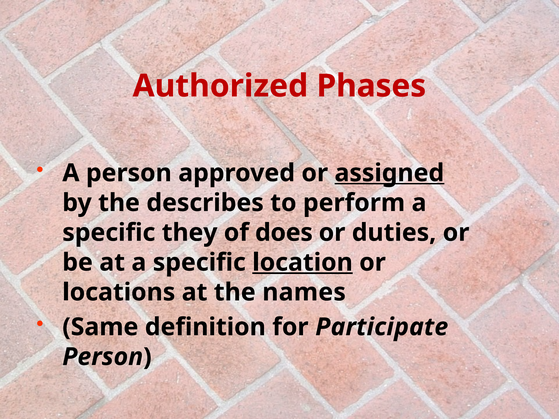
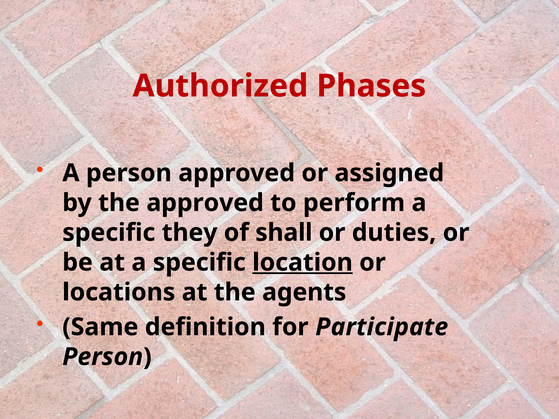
assigned underline: present -> none (389, 173)
the describes: describes -> approved (205, 203)
does: does -> shall (284, 233)
names: names -> agents (304, 292)
